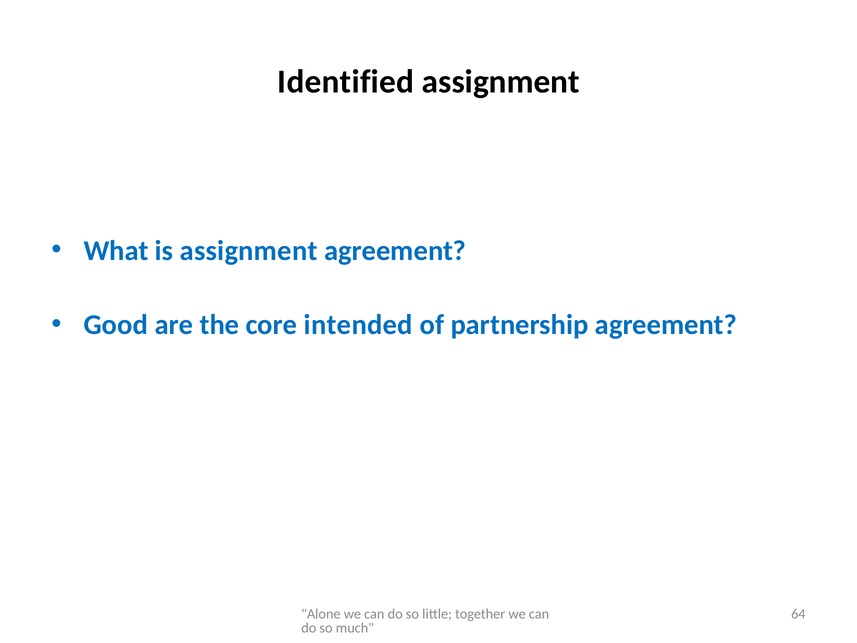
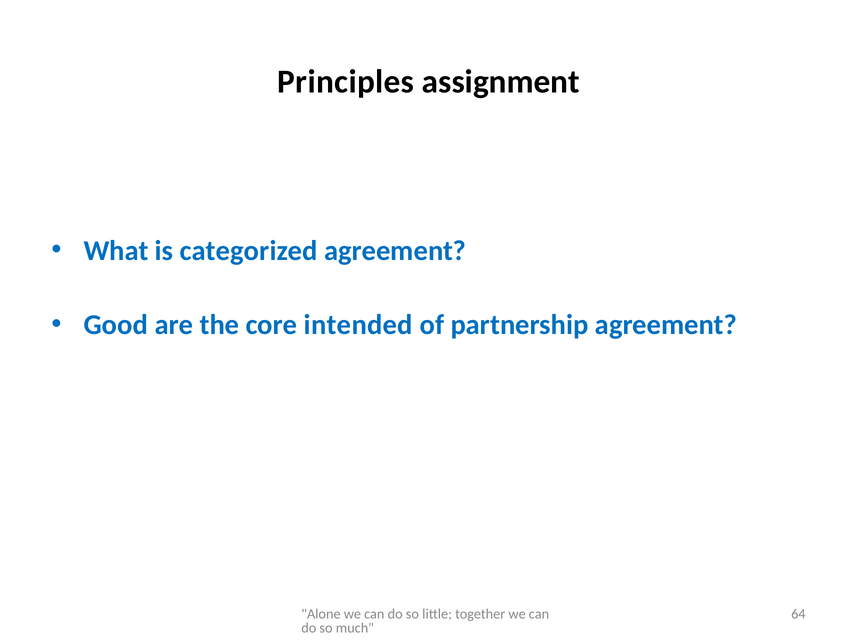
Identified: Identified -> Principles (346, 82)
is assignment: assignment -> categorized (249, 251)
